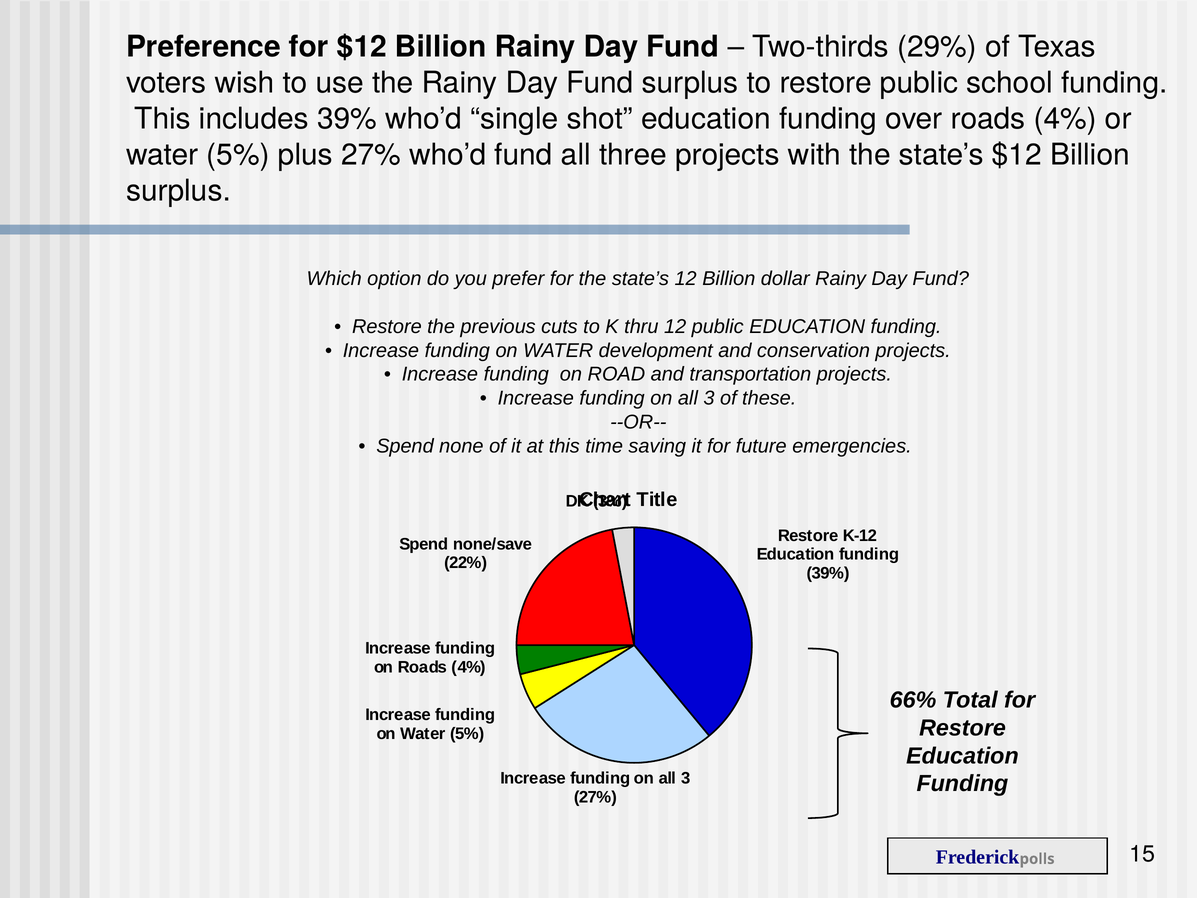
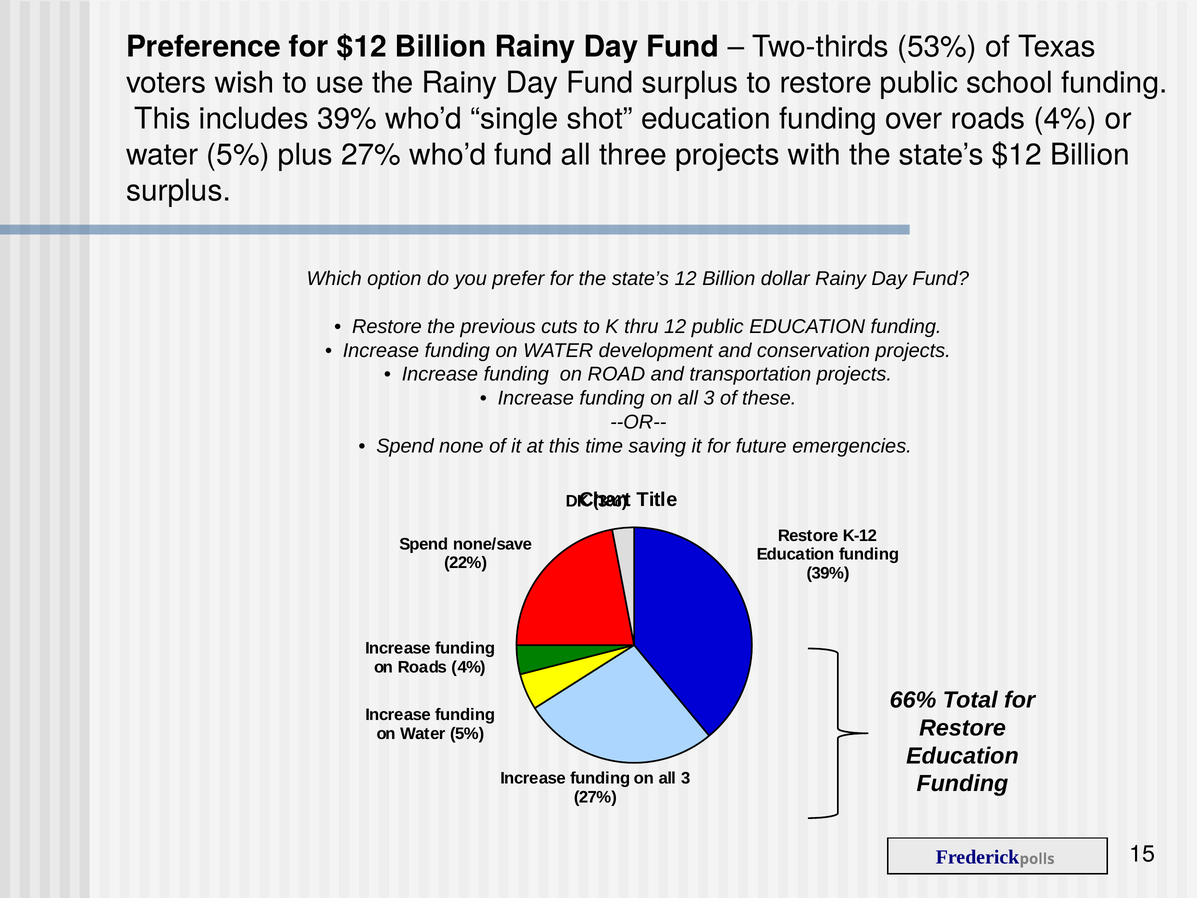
29%: 29% -> 53% (937, 47)
